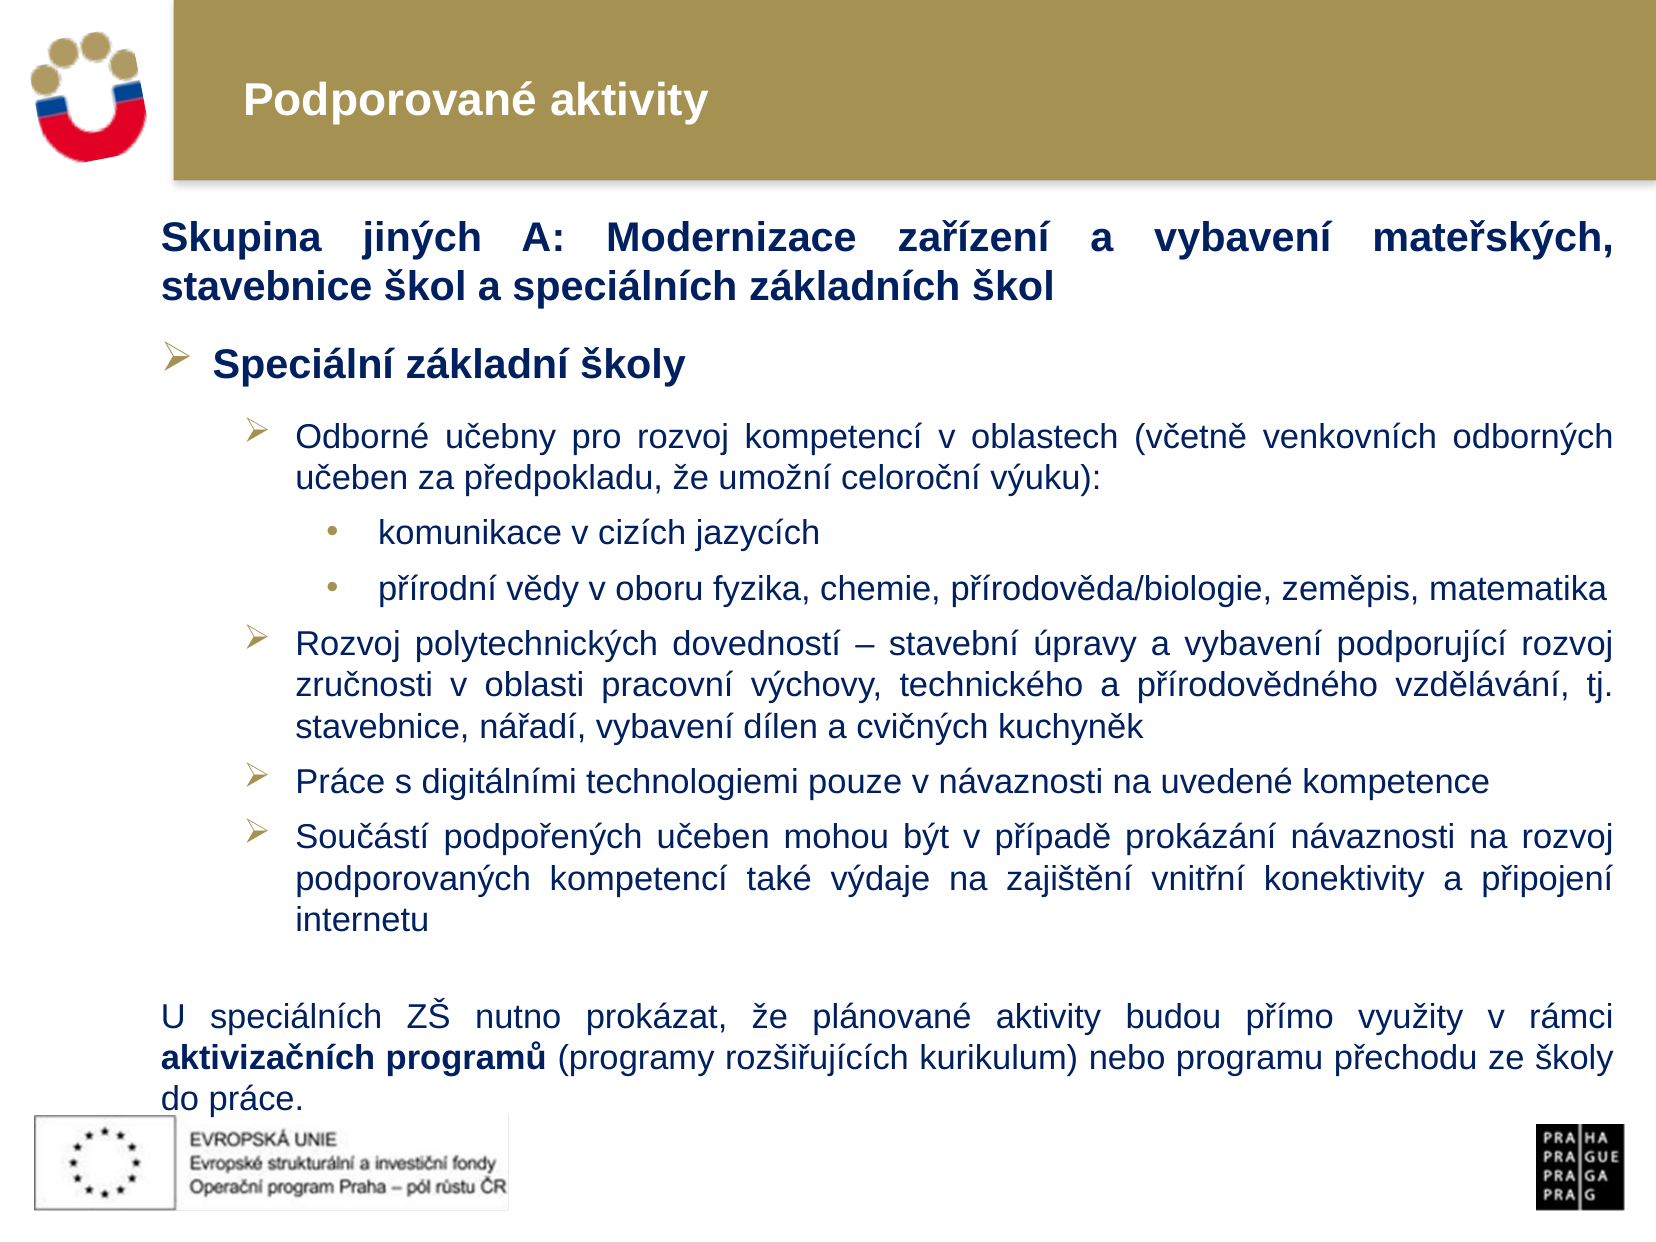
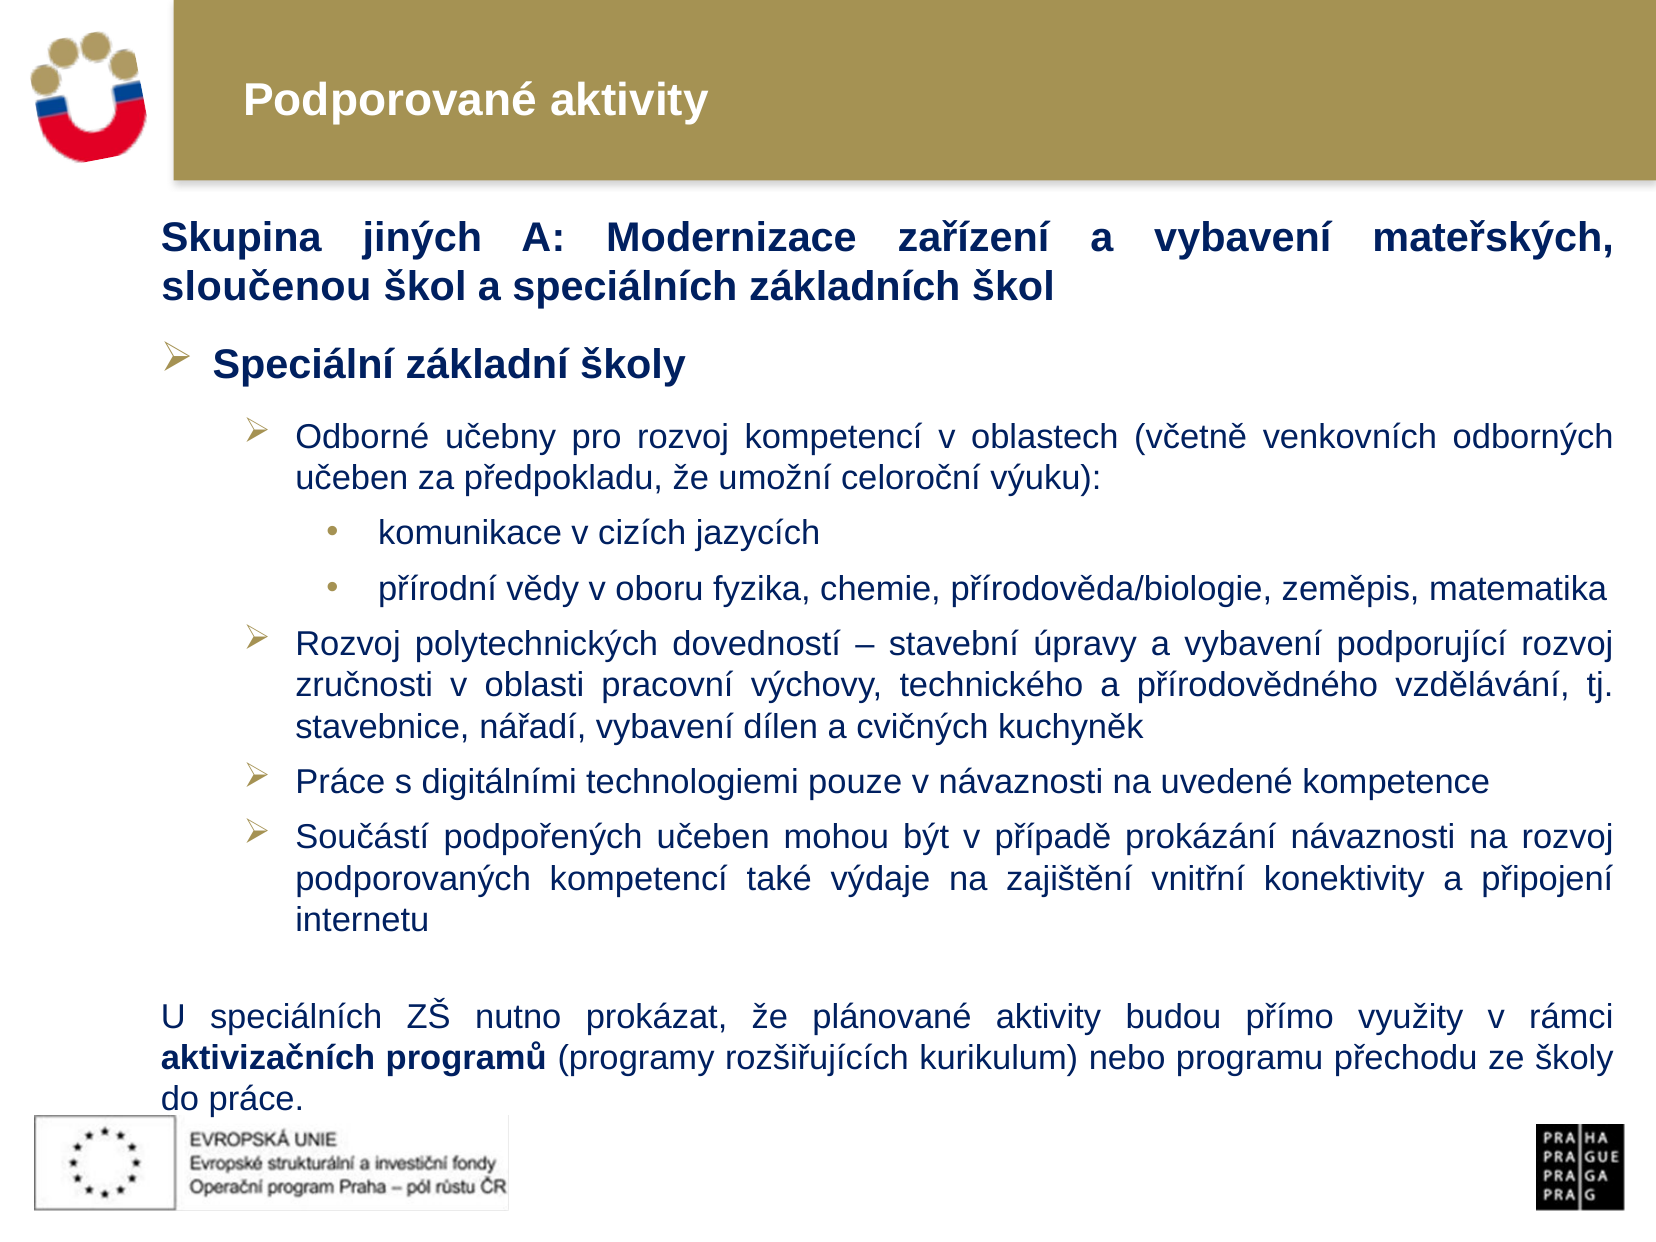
stavebnice: stavebnice -> sloučenou (266, 287)
